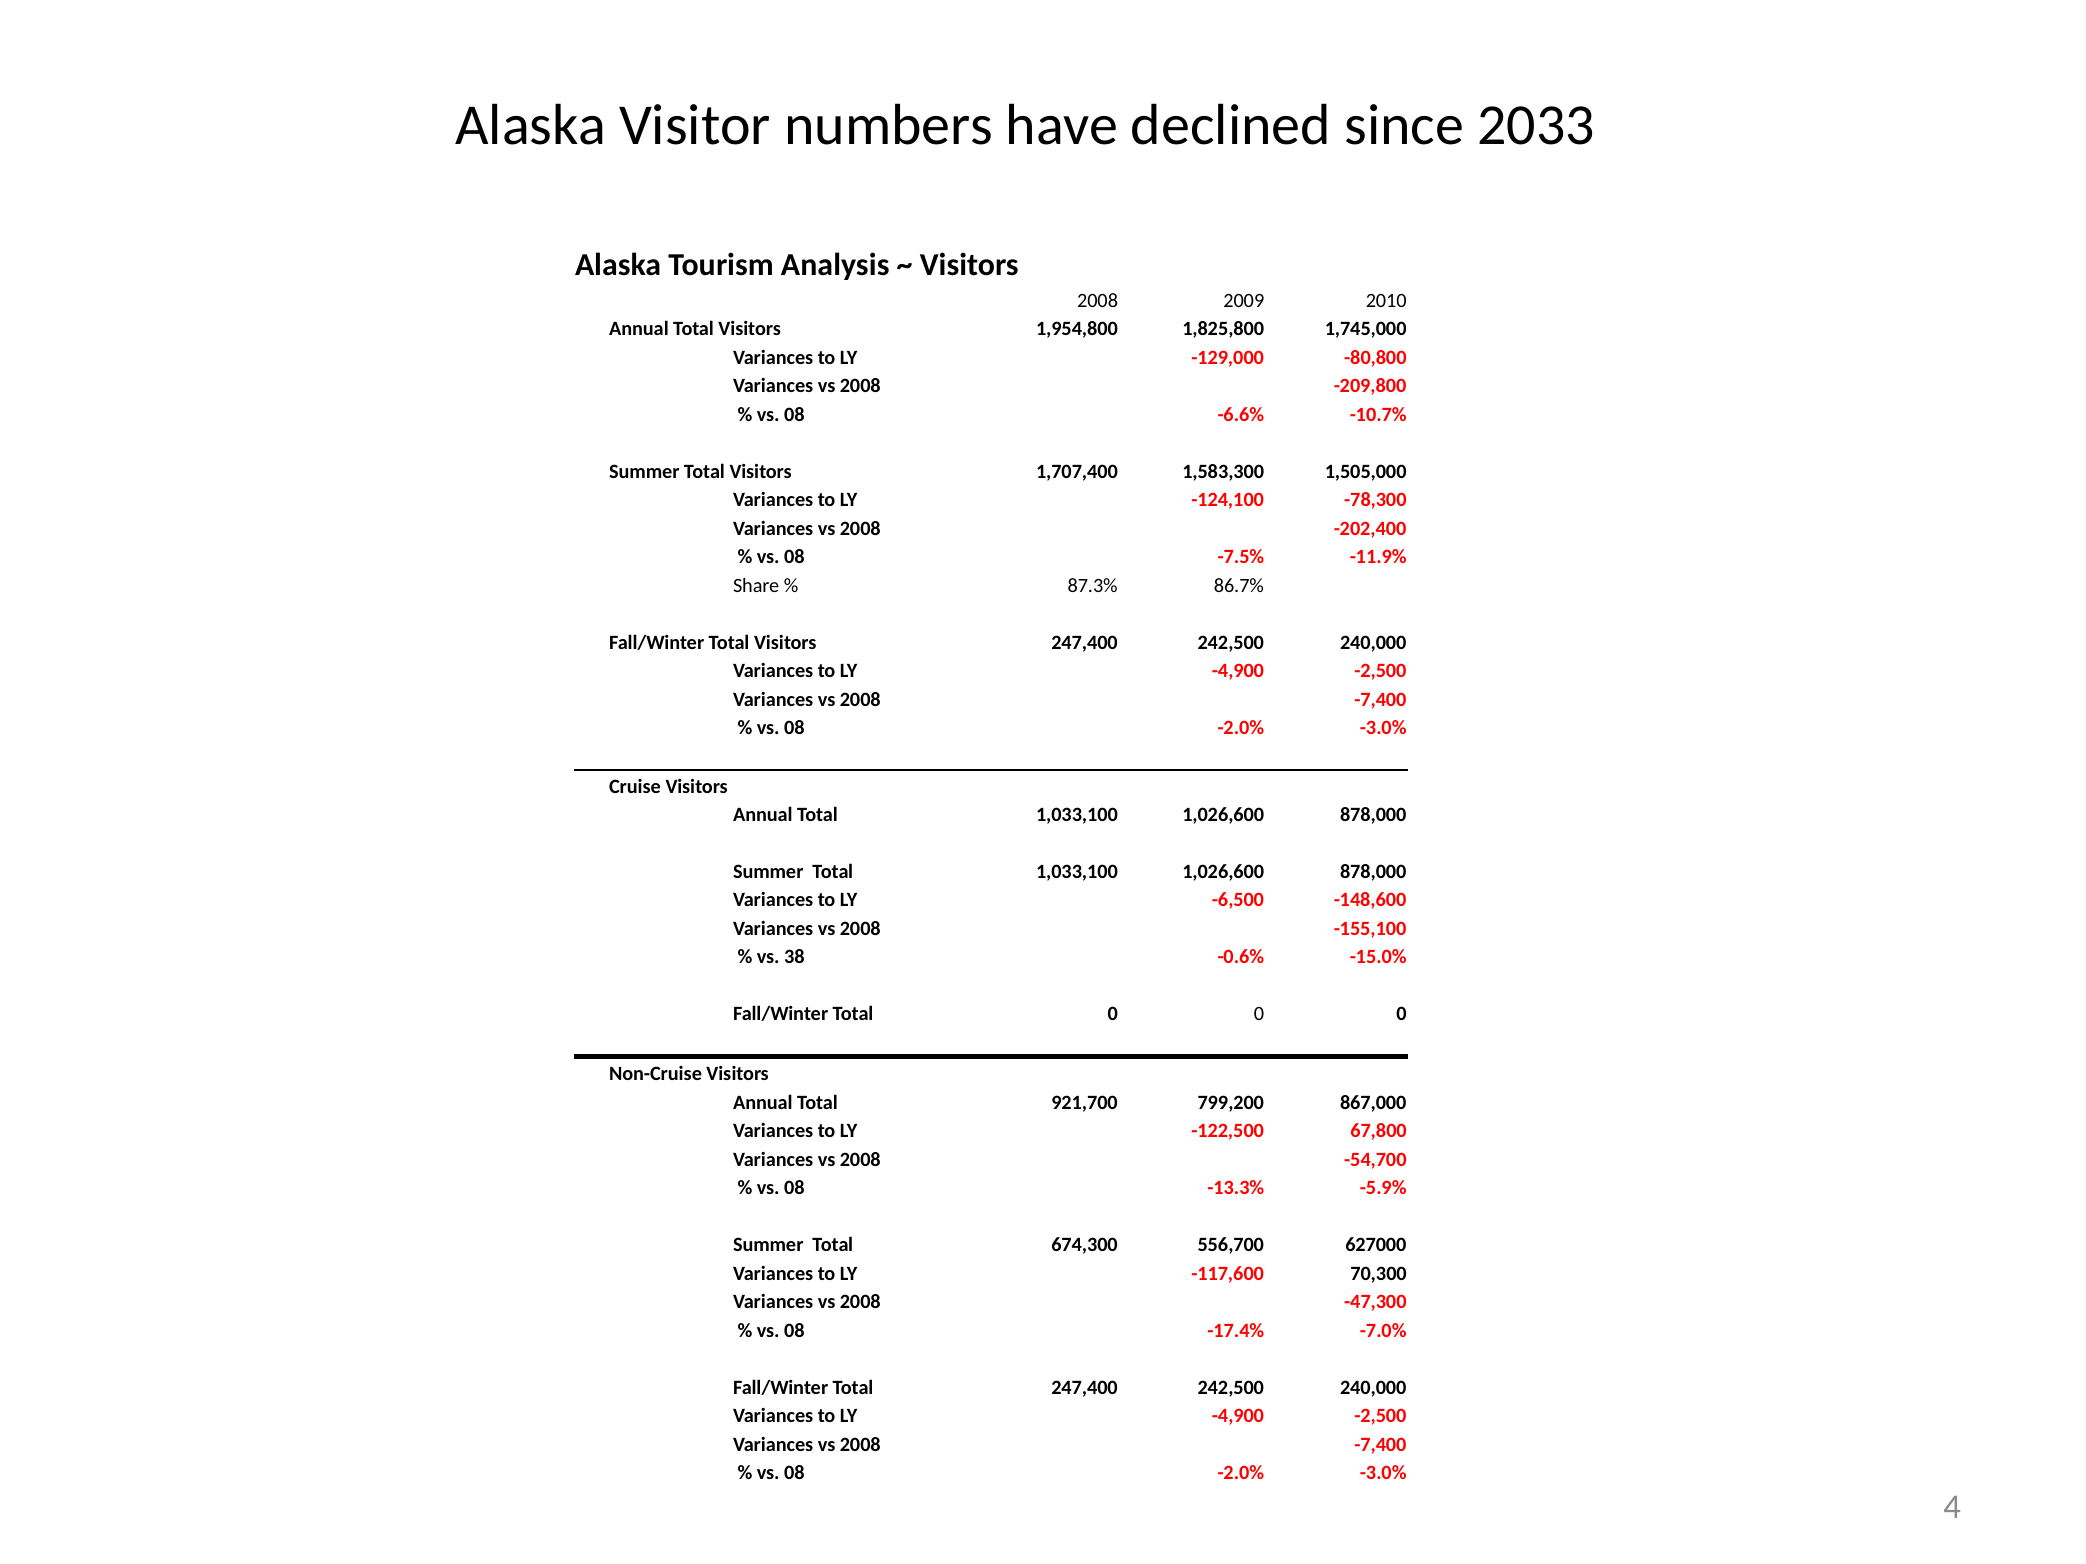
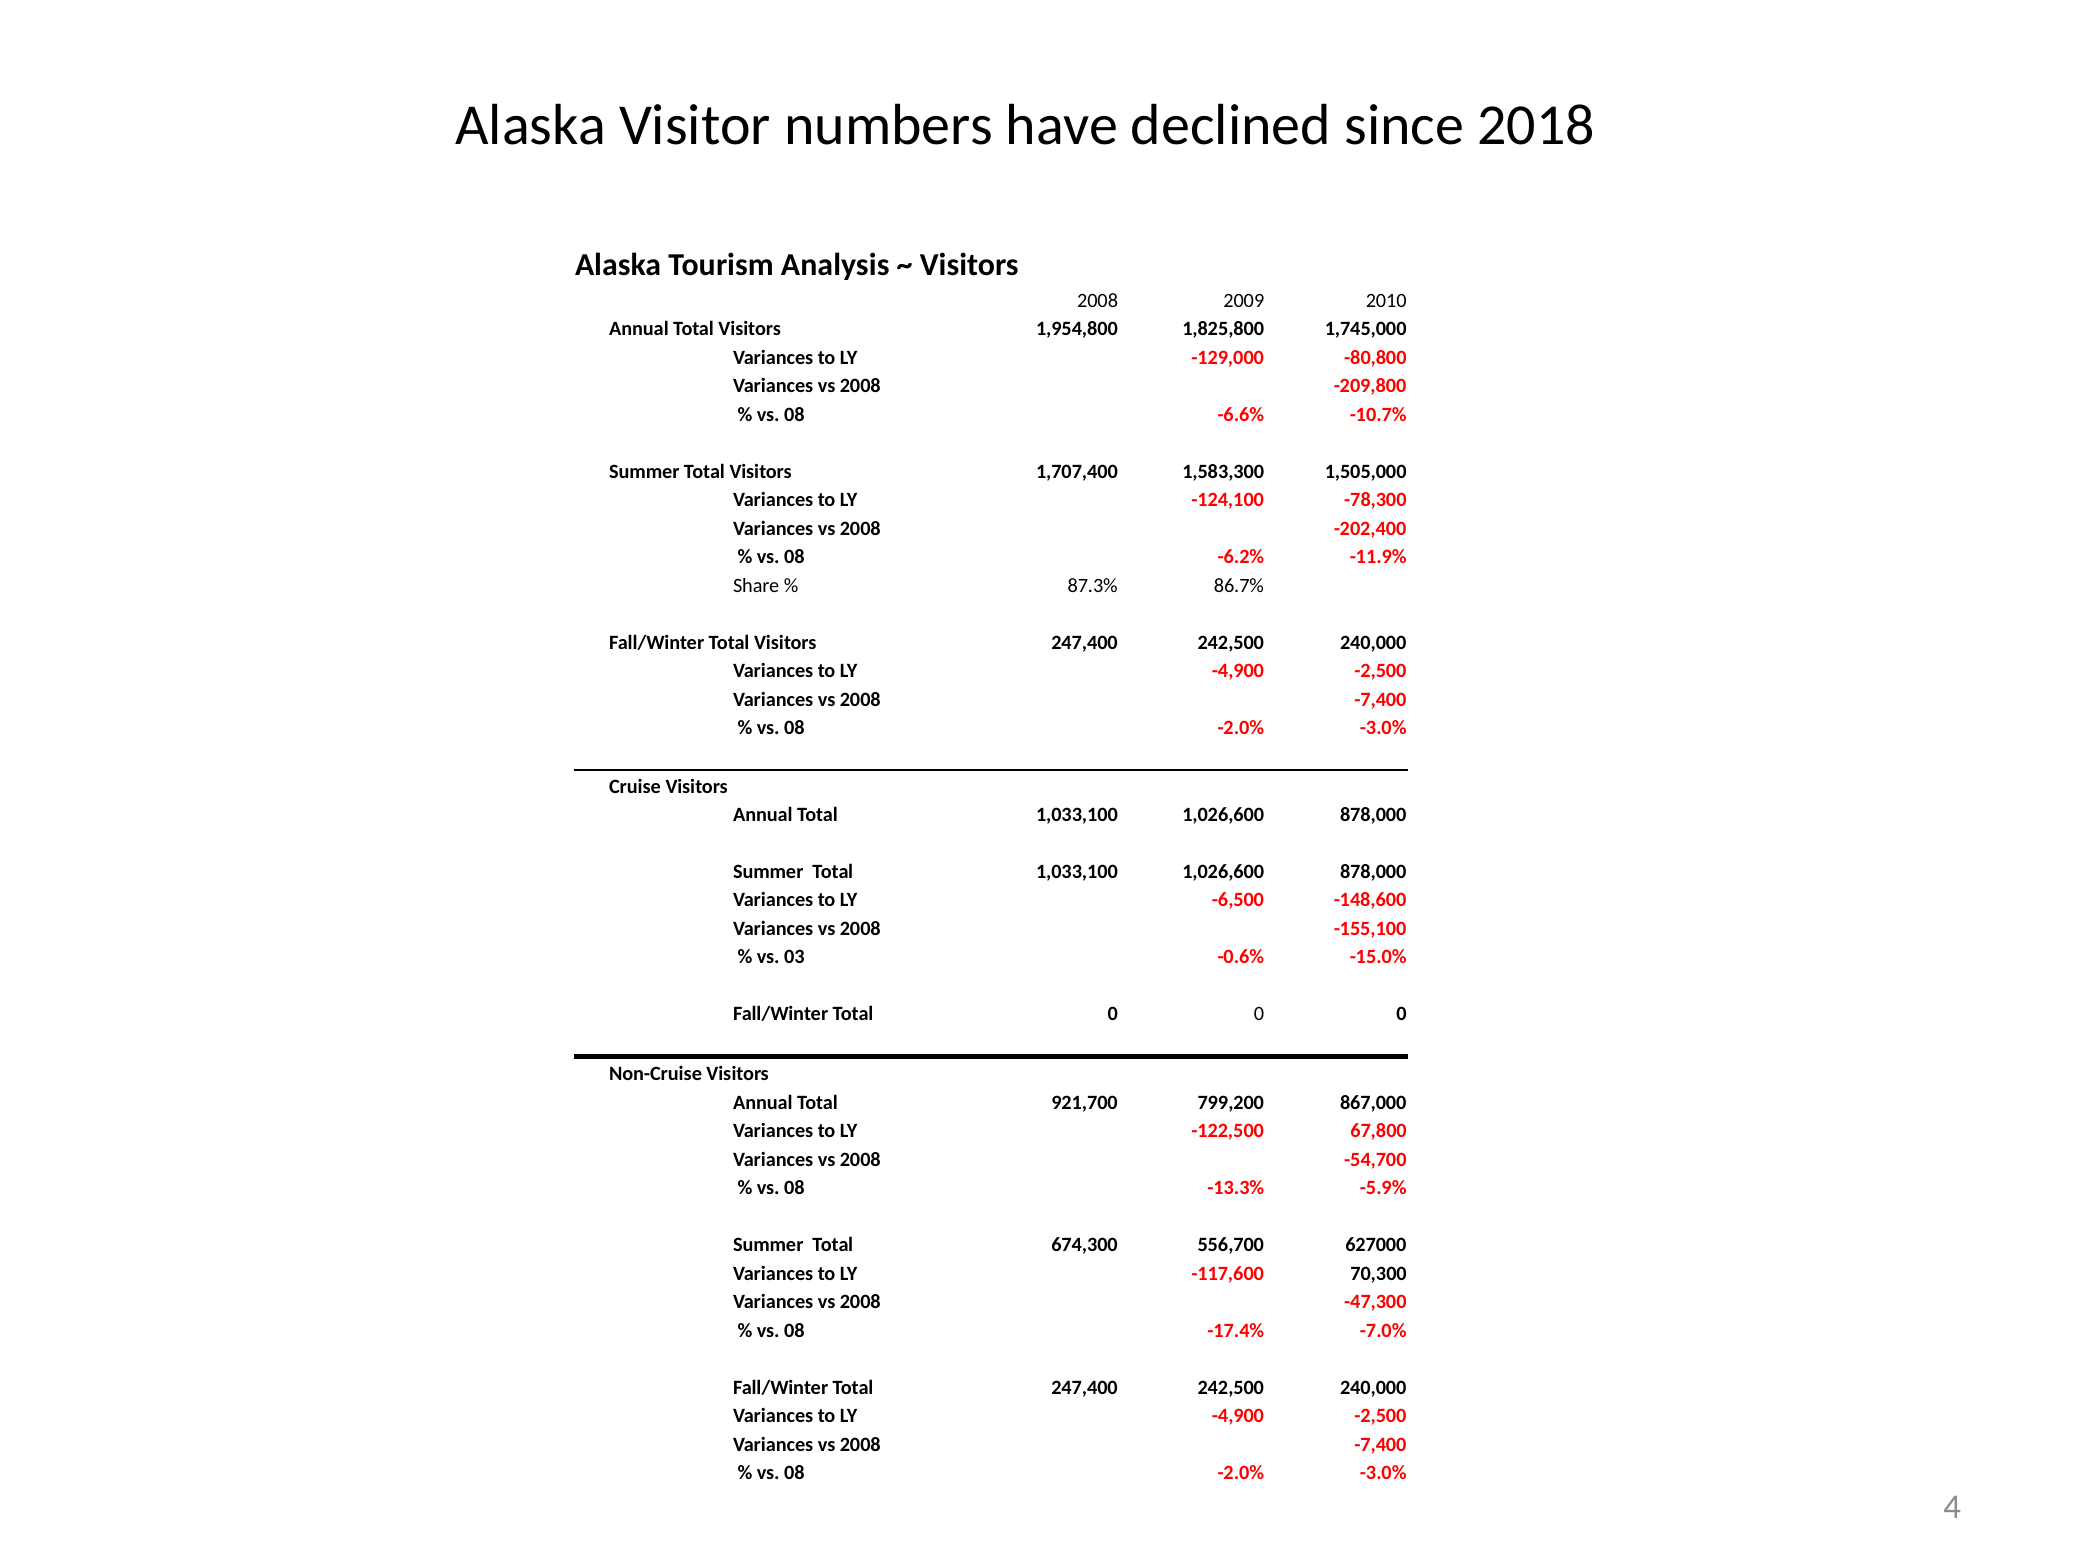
2033: 2033 -> 2018 (1536, 126)
-7.5%: -7.5% -> -6.2% (1241, 557)
38: 38 -> 03 (794, 958)
